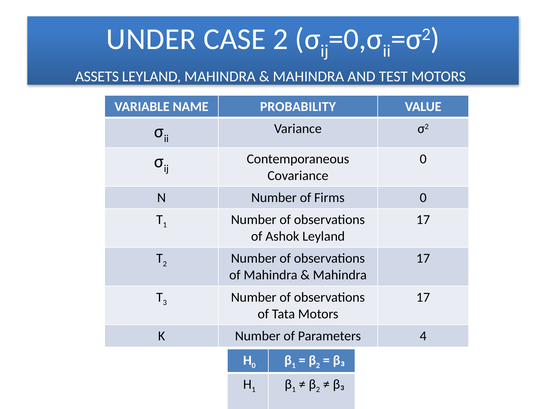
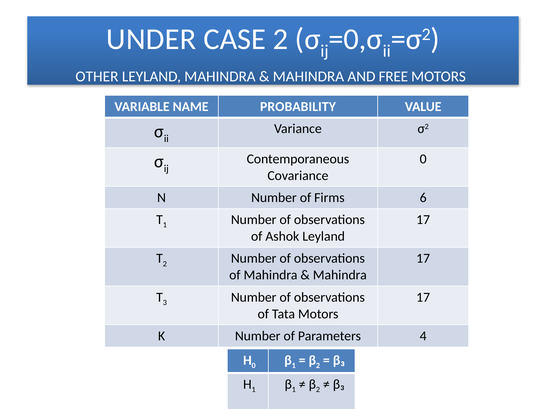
ASSETS: ASSETS -> OTHER (97, 77)
TEST: TEST -> FREE (393, 77)
Firms 0: 0 -> 6 (423, 198)
